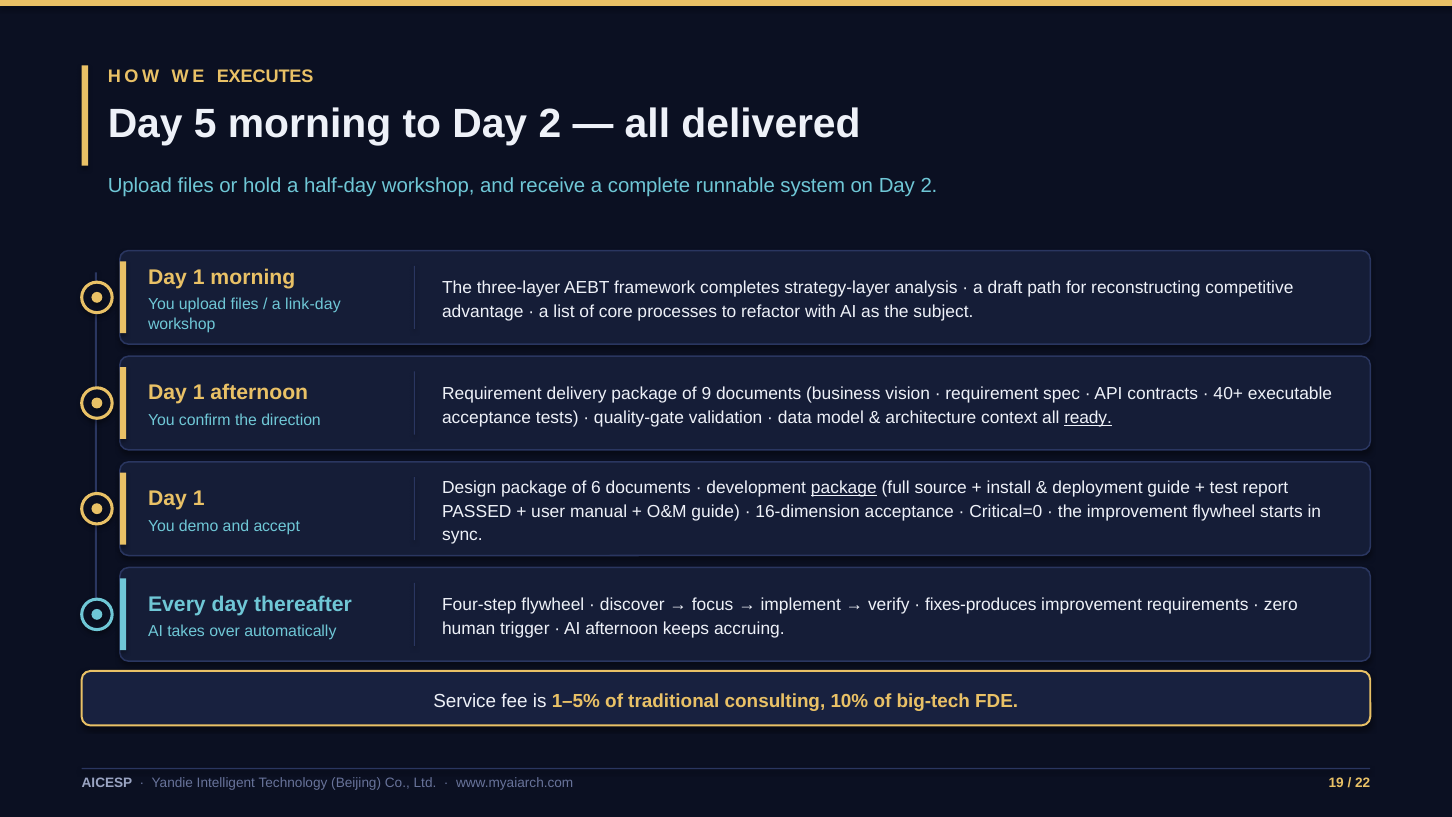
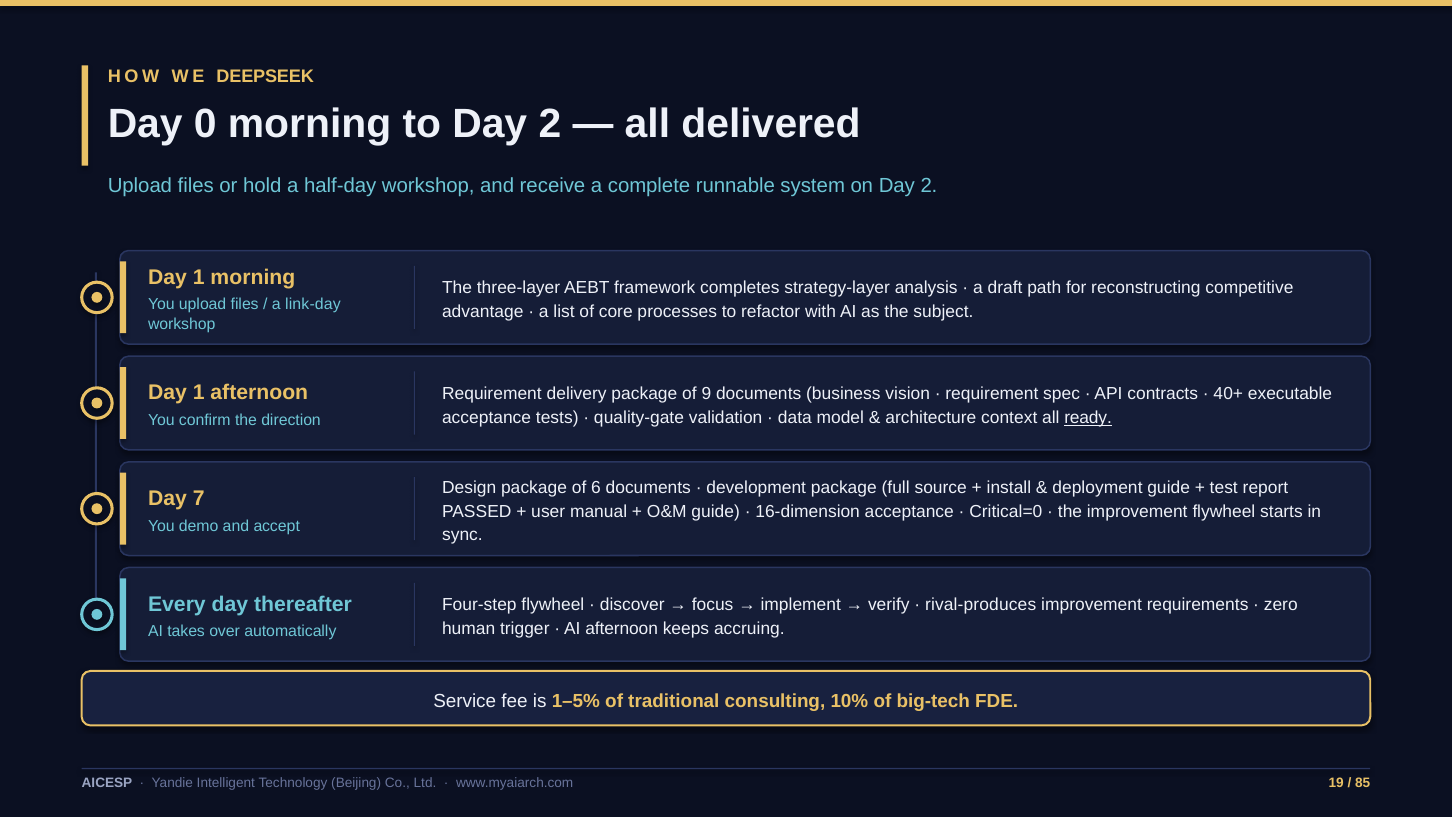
EXECUTES: EXECUTES -> DEEPSEEK (265, 77)
5: 5 -> 0 (205, 124)
package underline: present -> none (844, 487)
1: 1 -> 7 (199, 498)
fixes-produces: fixes-produces -> rival-produces (981, 605)
22: 22 -> 85 (1363, 783)
